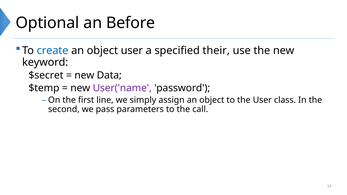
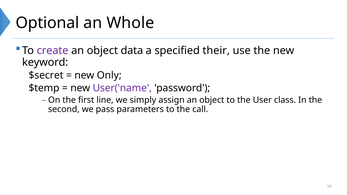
Before: Before -> Whole (130, 23)
create colour: blue -> purple (53, 51)
object user: user -> data (132, 51)
Data: Data -> Only (109, 75)
